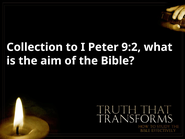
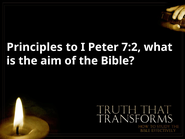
Collection: Collection -> Principles (35, 47)
9:2: 9:2 -> 7:2 (131, 47)
